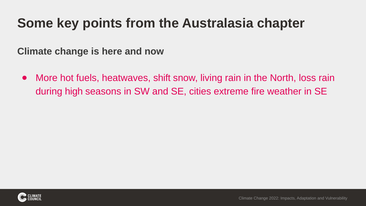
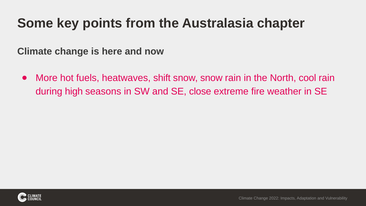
snow living: living -> snow (211, 78)
loss: loss -> cool (307, 78)
cities: cities -> close (200, 91)
